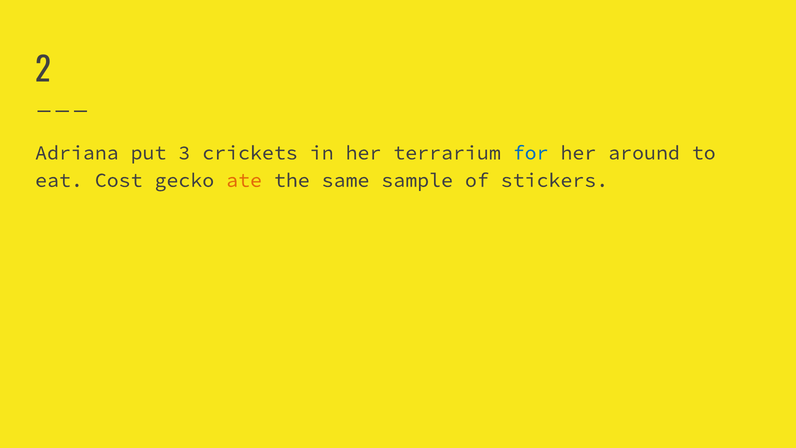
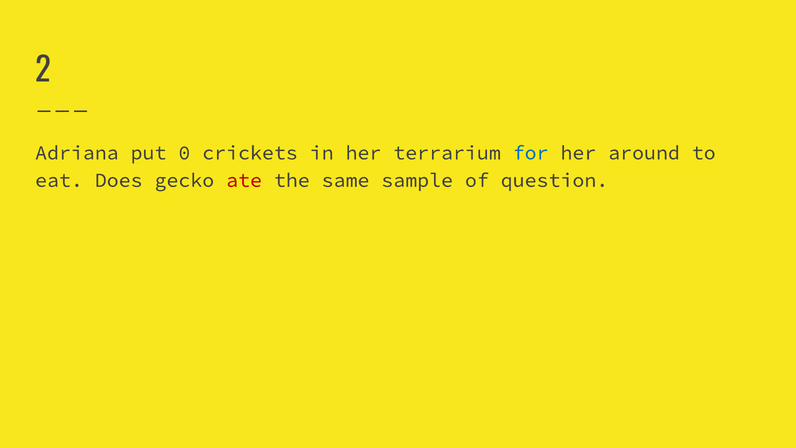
3: 3 -> 0 (184, 153)
Cost: Cost -> Does (119, 180)
ate colour: orange -> red (244, 180)
stickers: stickers -> question (554, 180)
